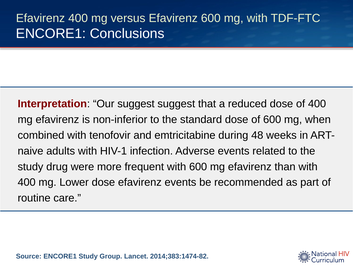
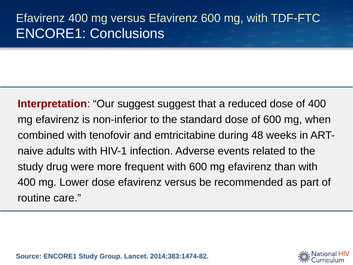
efavirenz events: events -> versus (180, 182)
